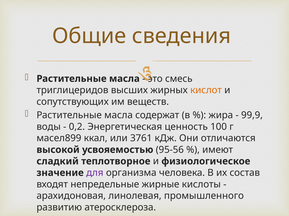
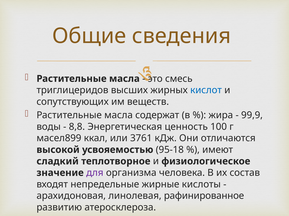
кислот colour: orange -> blue (206, 91)
0,2: 0,2 -> 8,8 (77, 127)
95-56: 95-56 -> 95-18 (170, 150)
промышленного: промышленного -> рафинированное (204, 196)
